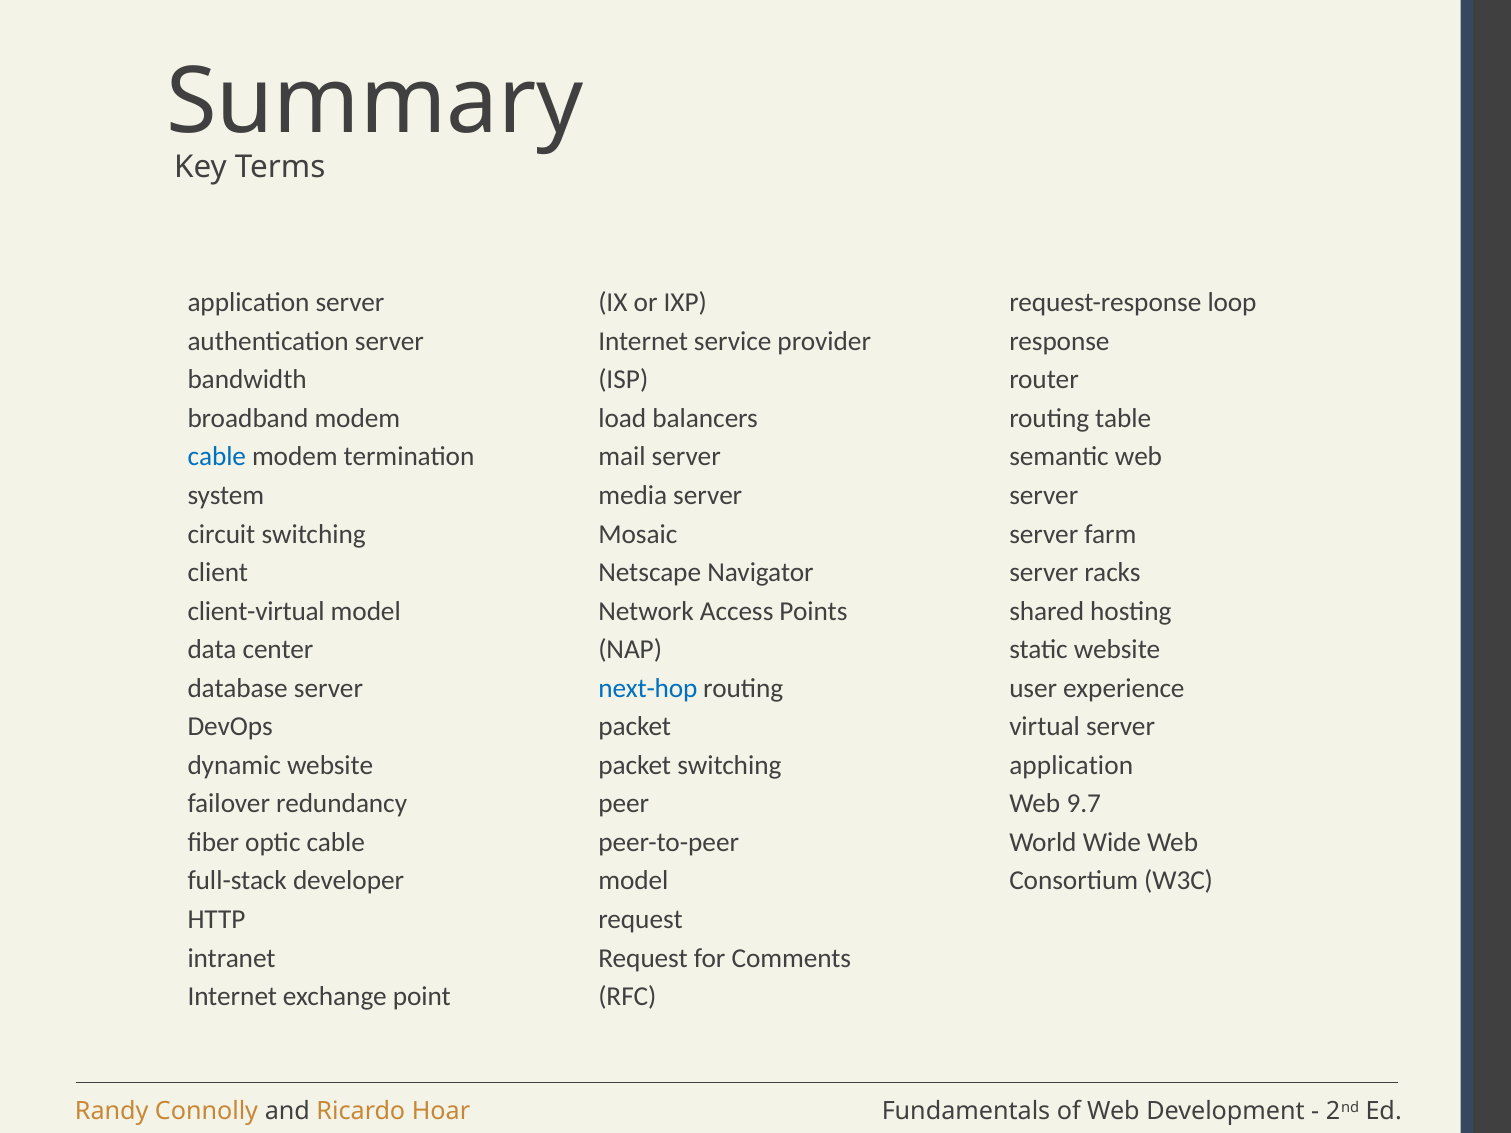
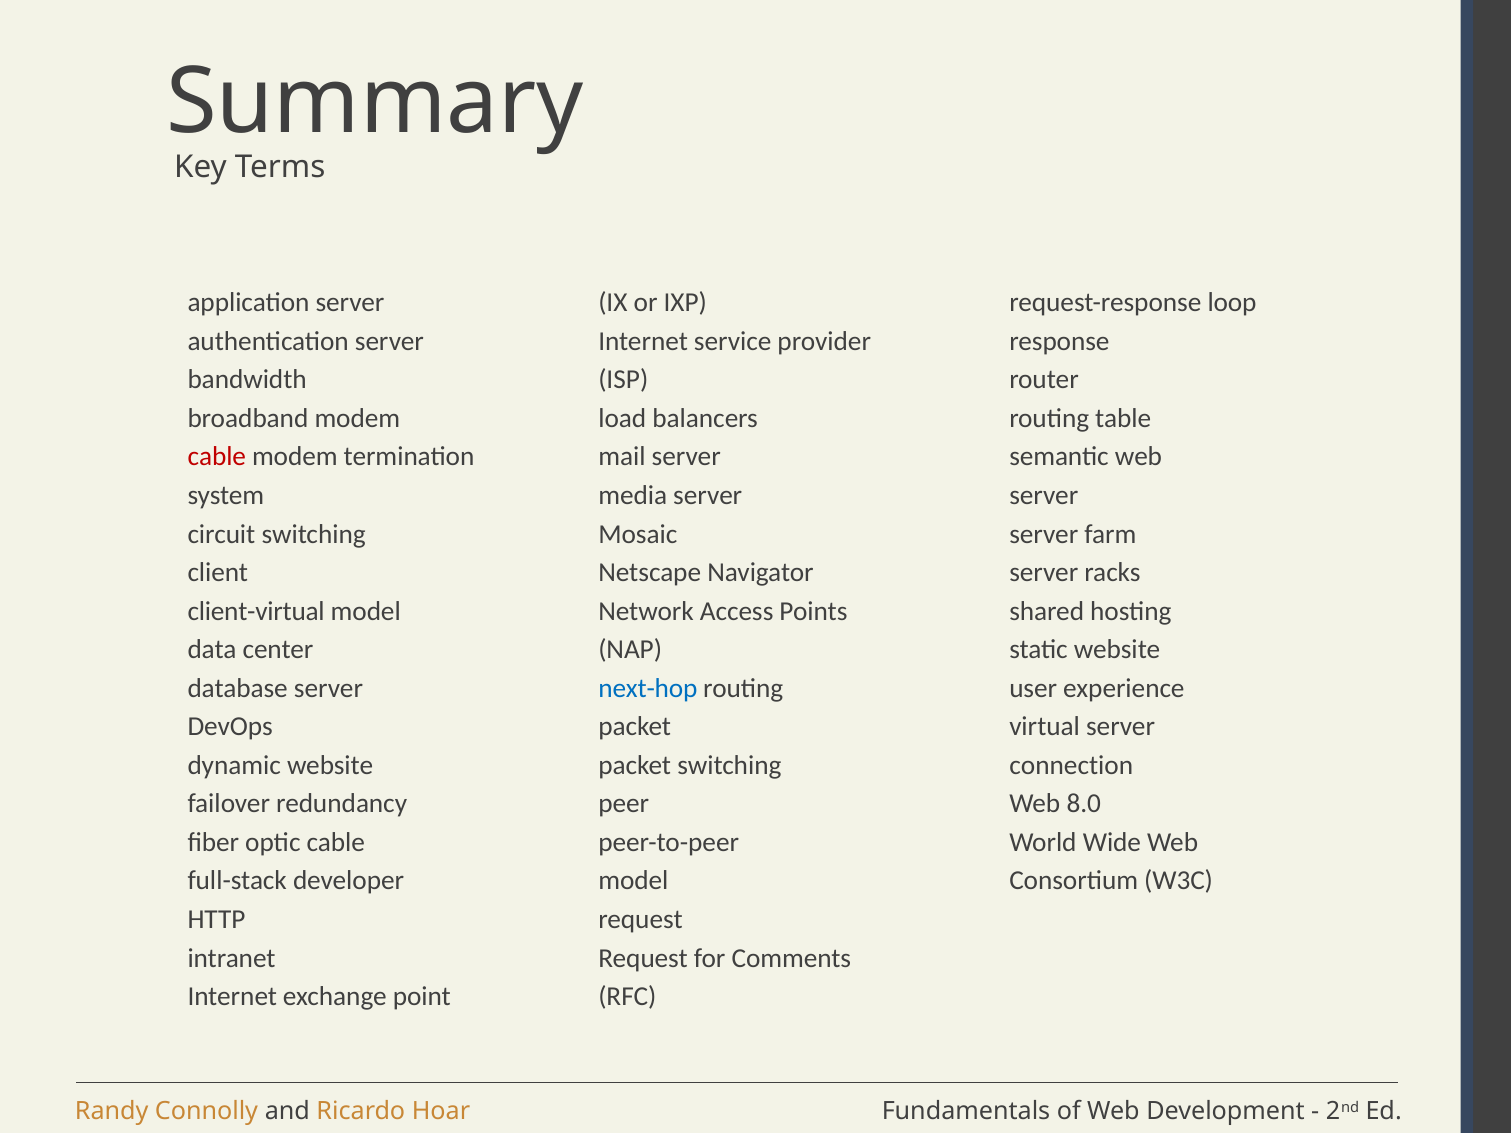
cable colour: blue -> red (217, 457)
application: application -> connection (1071, 765)
9.7: 9.7 -> 8.0 (1084, 804)
